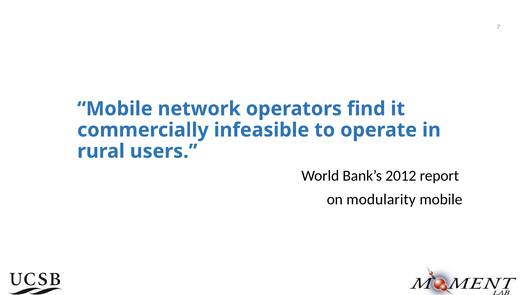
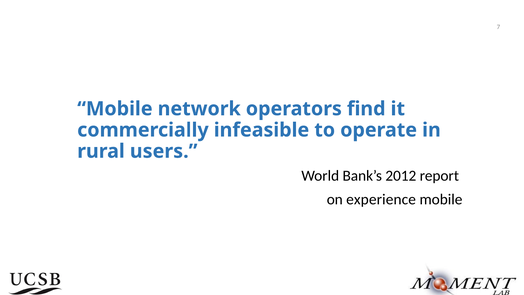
modularity: modularity -> experience (381, 199)
